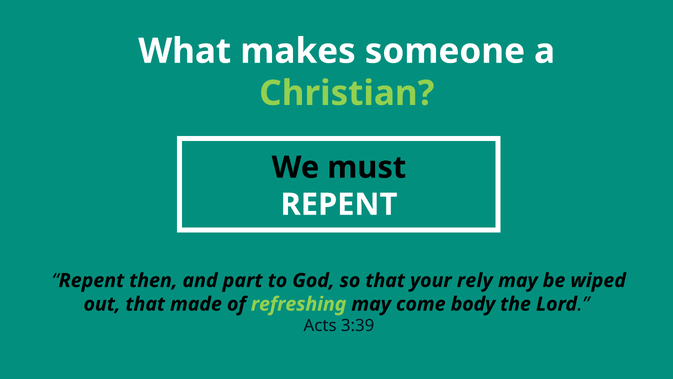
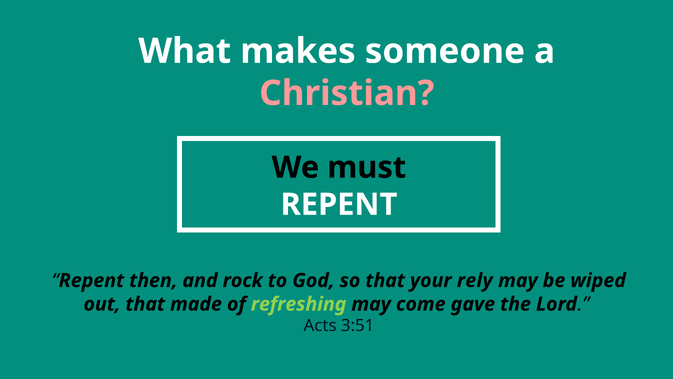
Christian colour: light green -> pink (347, 93)
part: part -> rock (243, 280)
body: body -> gave (473, 304)
3:39: 3:39 -> 3:51 (358, 326)
